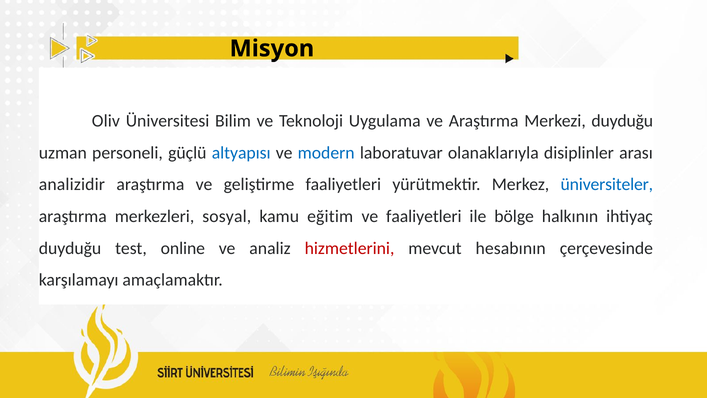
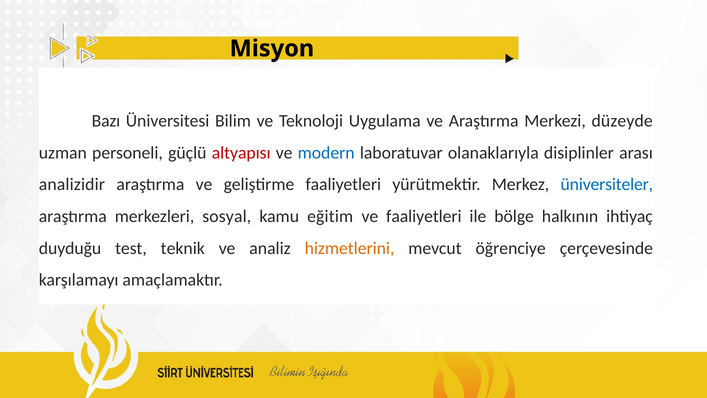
Oliv: Oliv -> Bazı (106, 121)
Merkezi duyduğu: duyduğu -> düzeyde (622, 121)
altyapısı colour: blue -> red (241, 153)
online: online -> teknik (183, 248)
hizmetlerini colour: red -> orange (350, 248)
hesabının: hesabının -> öğrenciye (511, 248)
